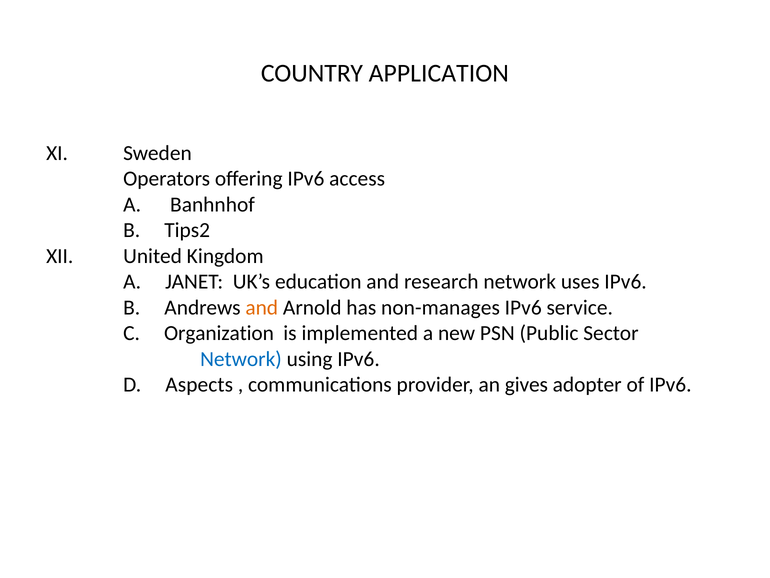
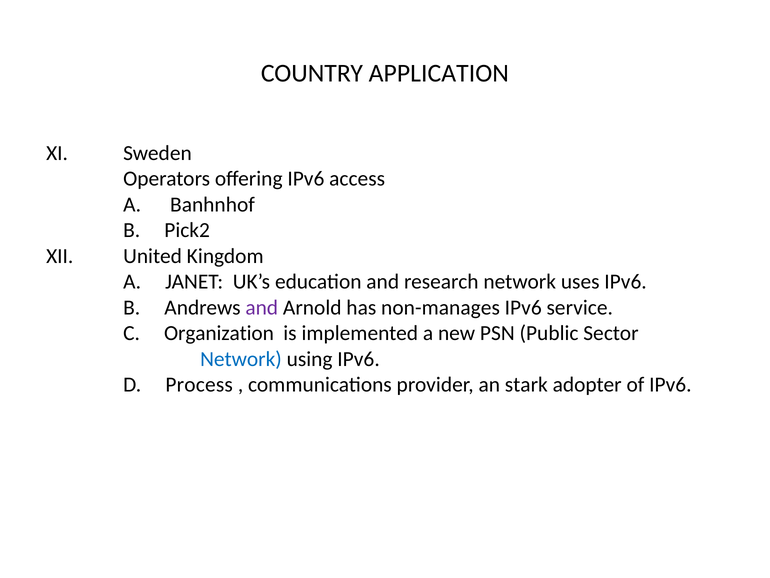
Tips2: Tips2 -> Pick2 (187, 230)
and colour: orange -> purple (262, 307)
Aspects: Aspects -> Process (199, 384)
gives: gives -> stark (526, 384)
